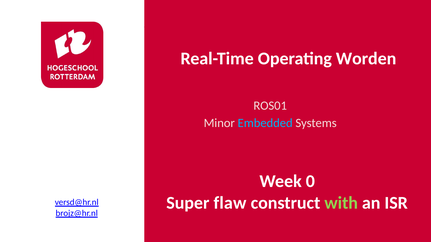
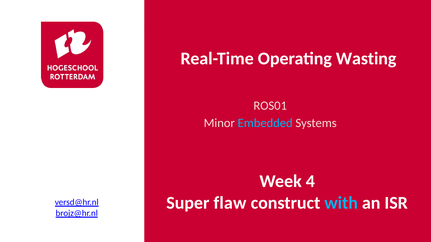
Worden: Worden -> Wasting (366, 59)
0: 0 -> 4 (310, 182)
with colour: light green -> light blue (341, 203)
